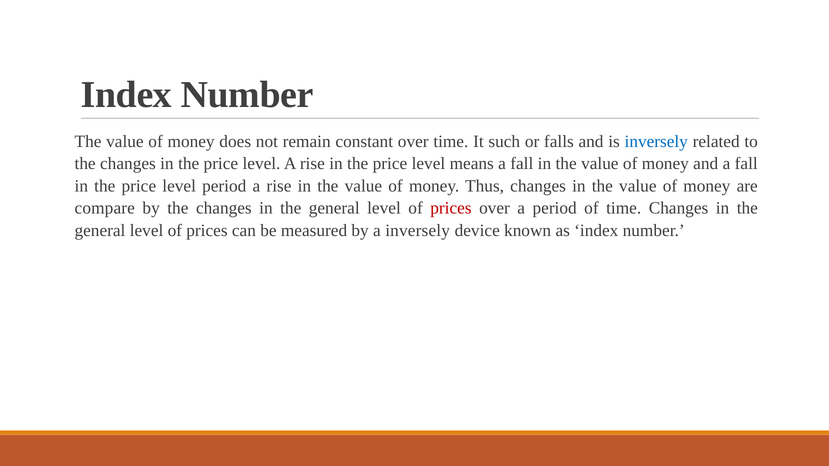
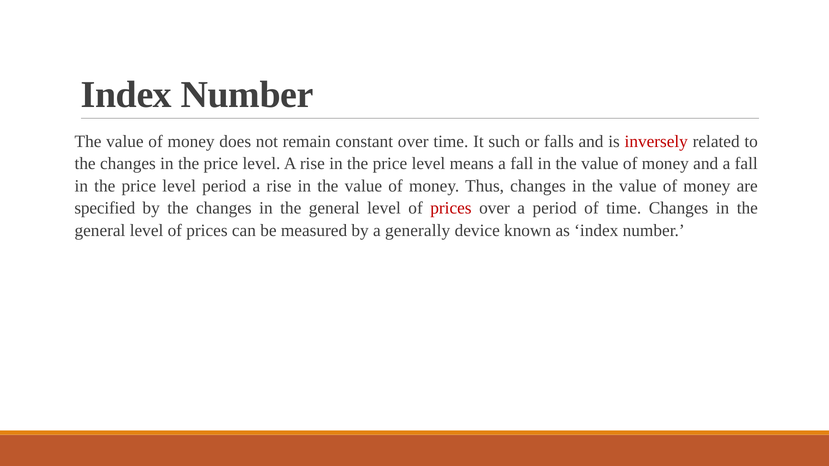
inversely colour: blue -> red (656, 142)
compare: compare -> specified (105, 208)
a inversely: inversely -> generally (418, 230)
